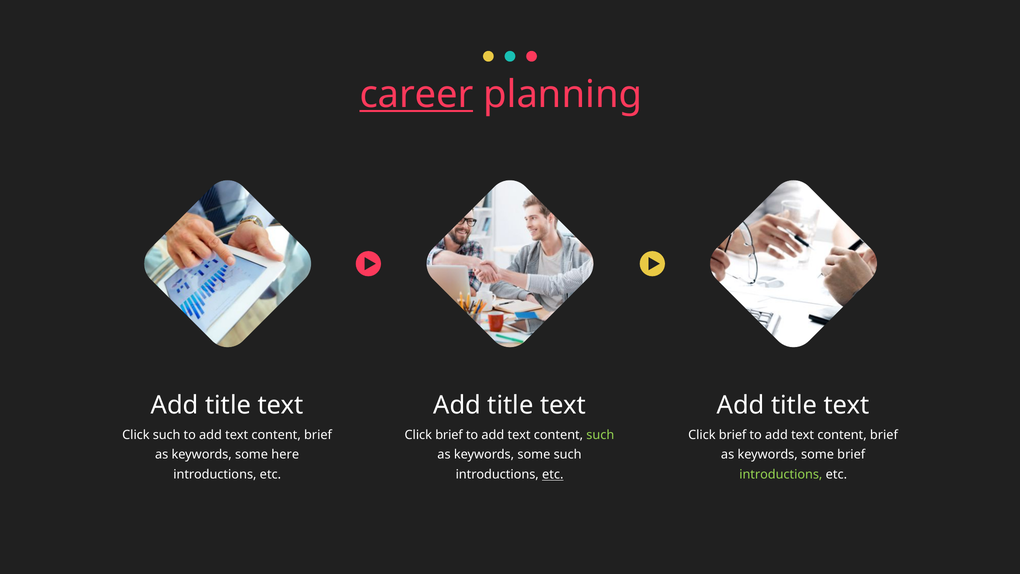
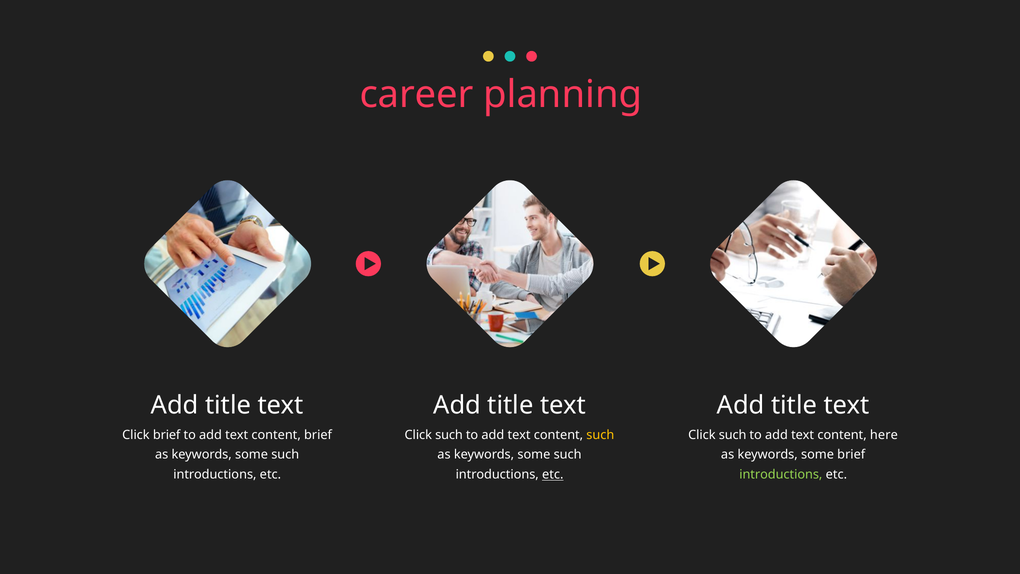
career underline: present -> none (416, 95)
Click such: such -> brief (167, 435)
brief: brief -> such (449, 435)
such colour: light green -> yellow (600, 435)
brief: brief -> such (733, 435)
brief: brief -> here (884, 435)
here: here -> such (285, 455)
